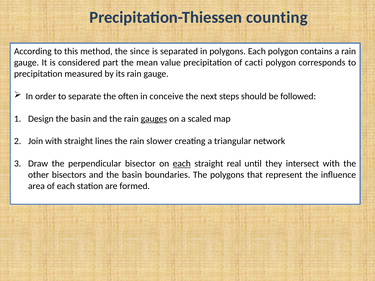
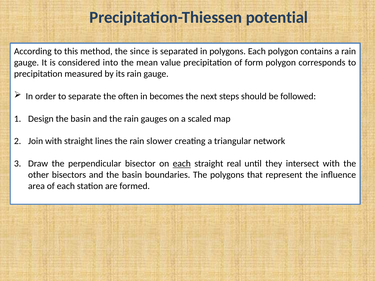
counting: counting -> potential (277, 17)
part: part -> into (110, 63)
cacti: cacti -> form (254, 63)
conceive: conceive -> becomes (167, 96)
gauges underline: present -> none (154, 119)
